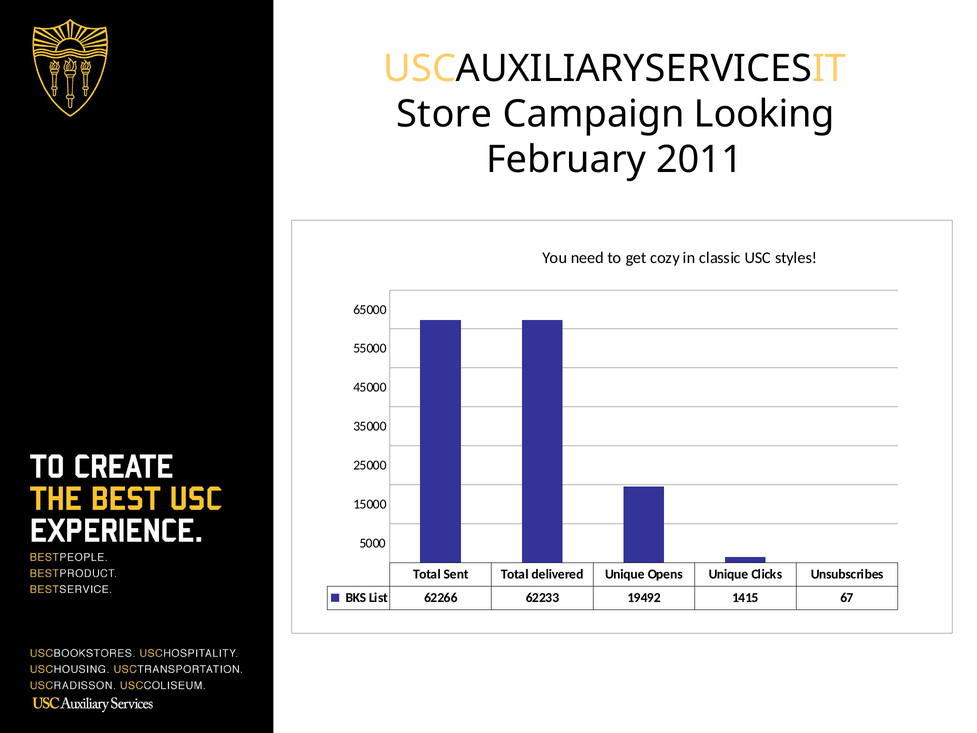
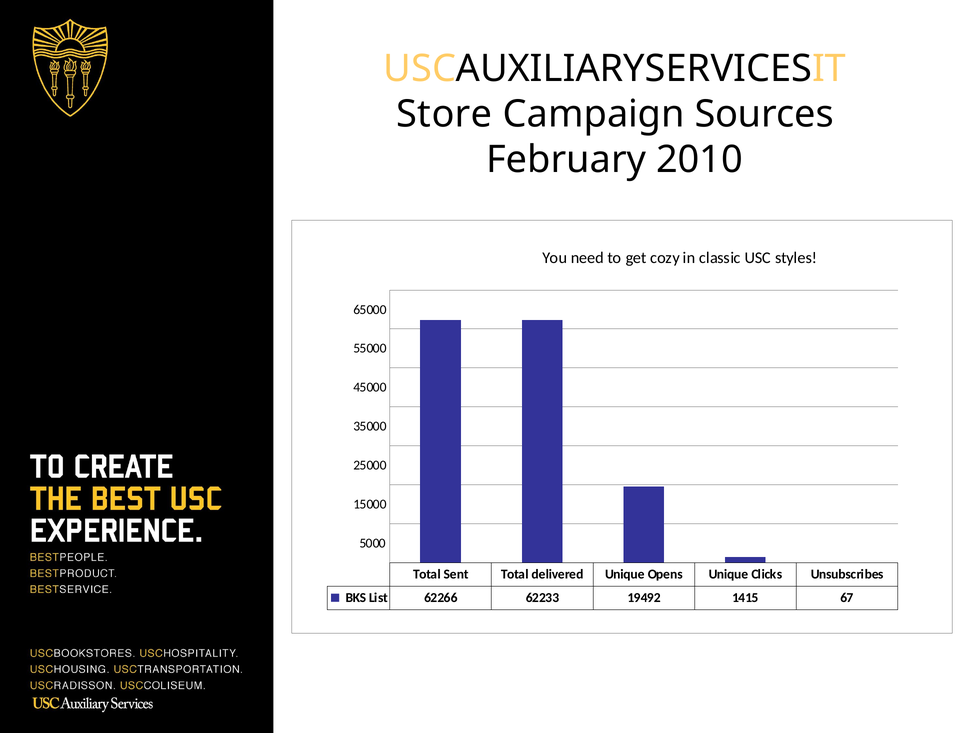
Looking: Looking -> Sources (764, 114)
2011: 2011 -> 2010 (699, 160)
